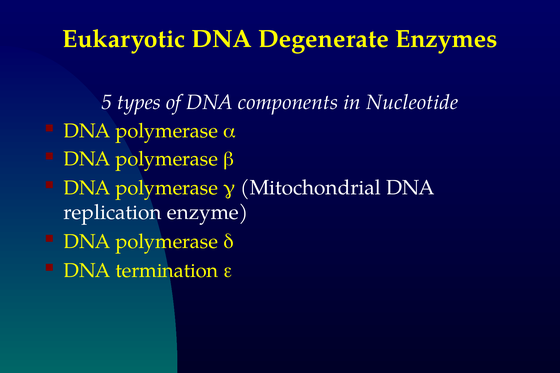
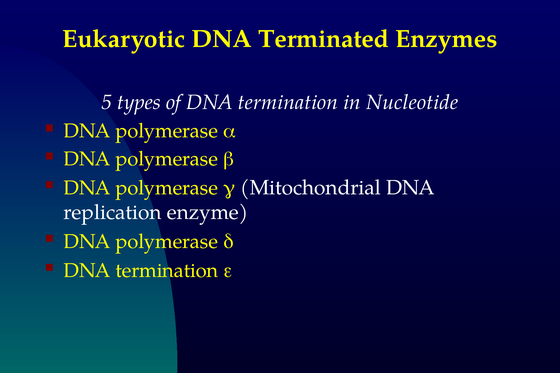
Degenerate: Degenerate -> Terminated (324, 39)
of DNA components: components -> termination (288, 103)
